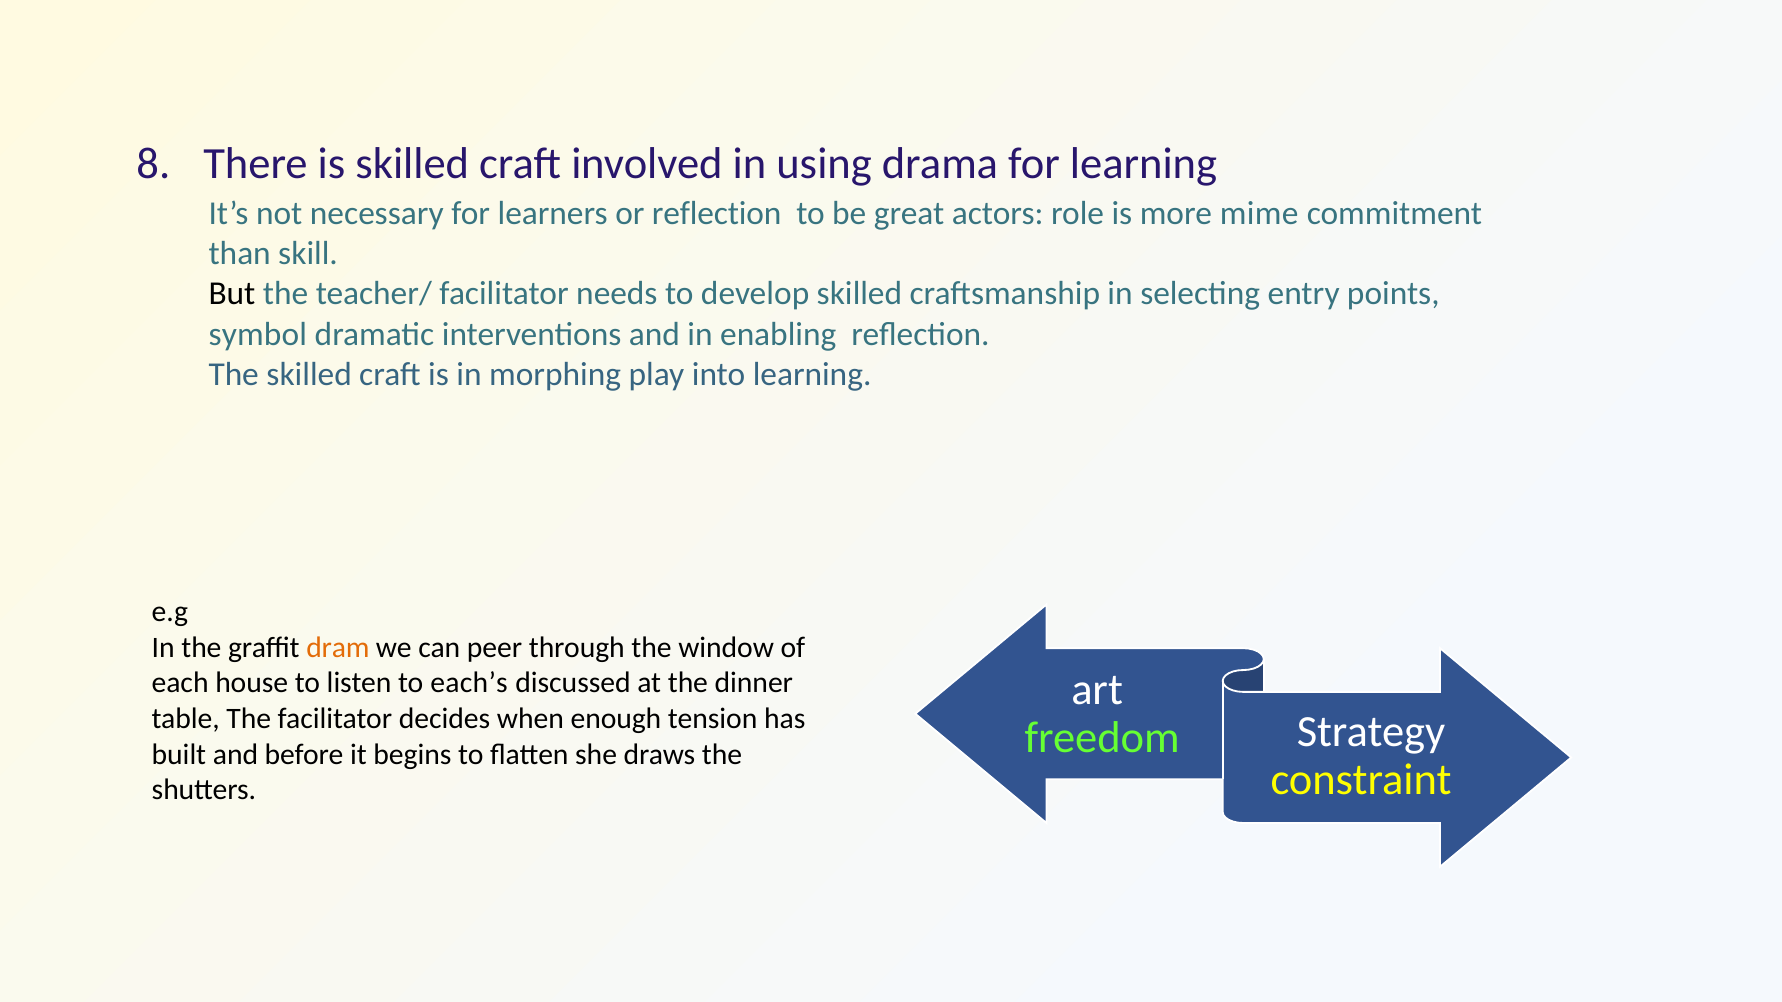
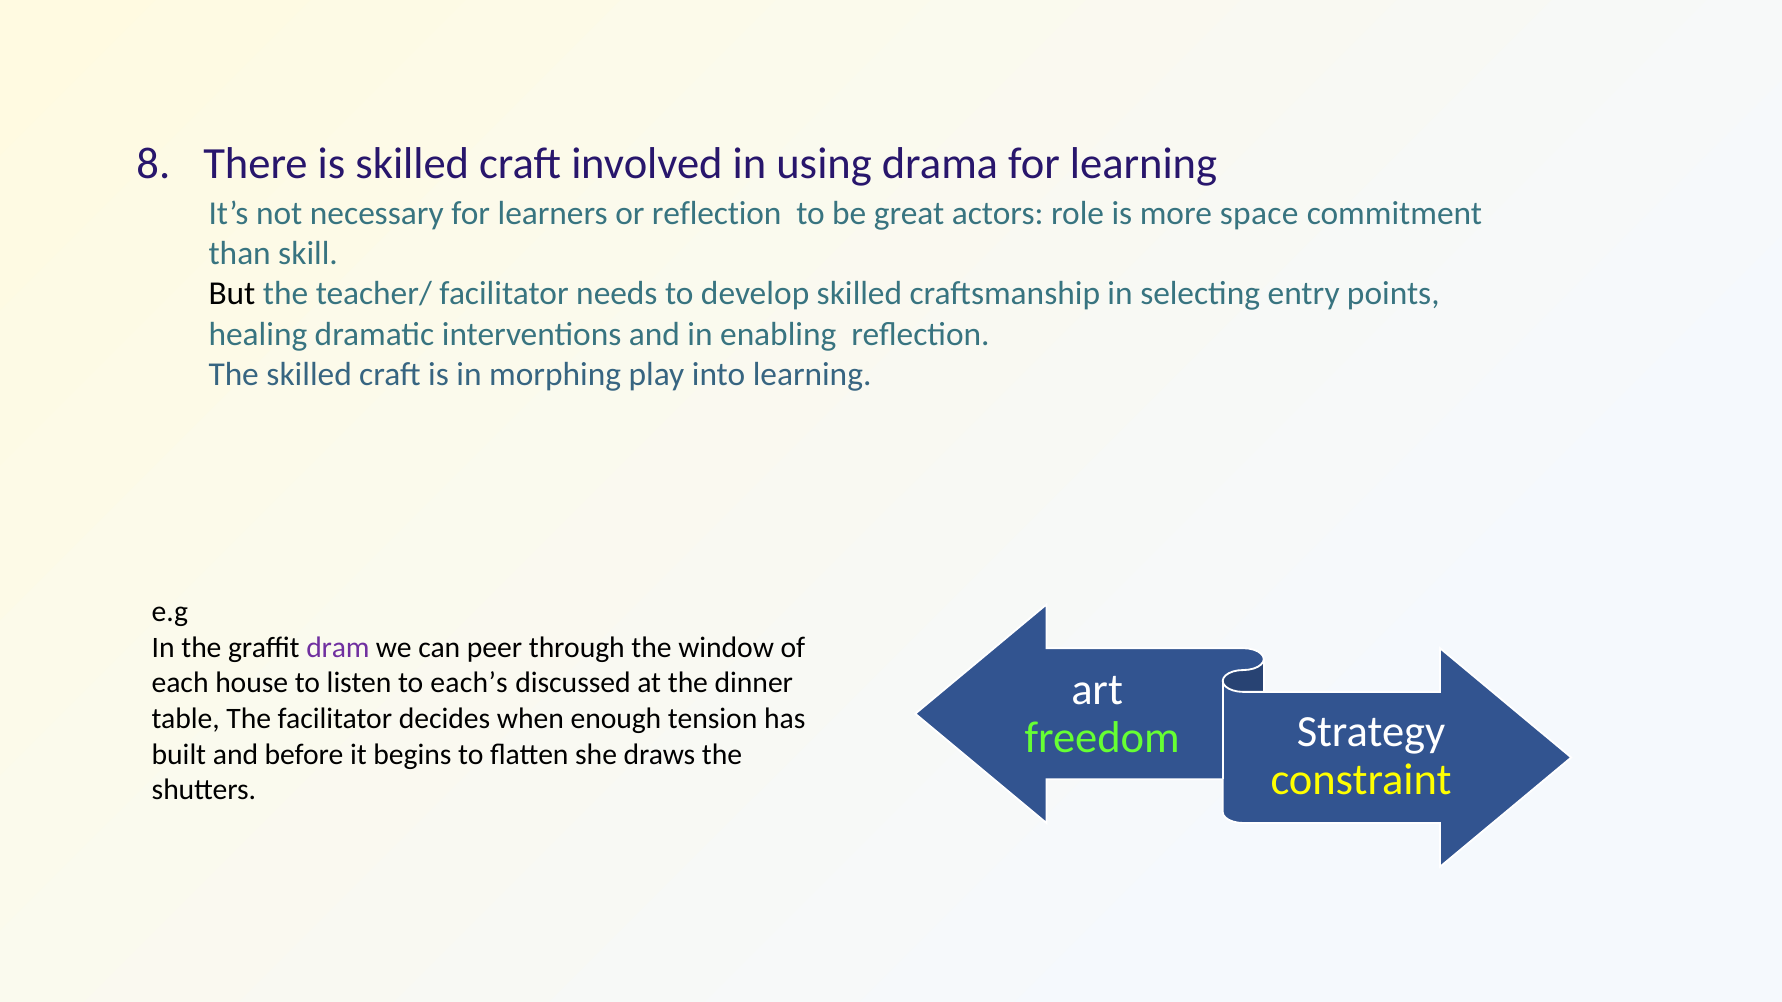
mime: mime -> space (1259, 214)
symbol: symbol -> healing (258, 334)
dram colour: orange -> purple (338, 648)
